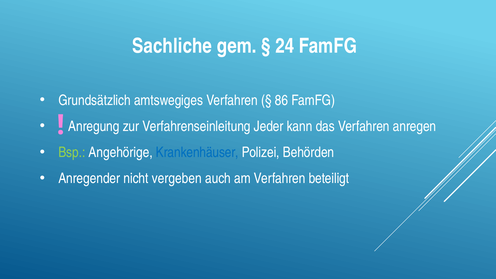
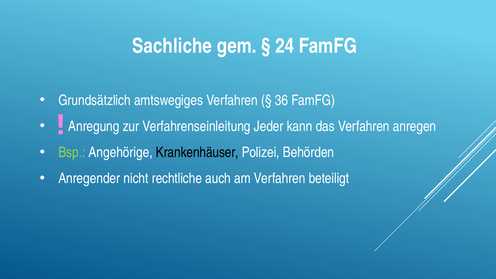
86: 86 -> 36 (282, 100)
Krankenhäuser colour: blue -> black (197, 152)
vergeben: vergeben -> rechtliche (177, 178)
